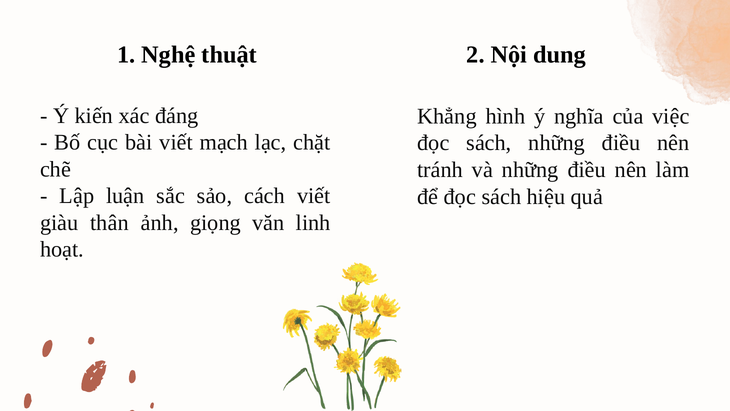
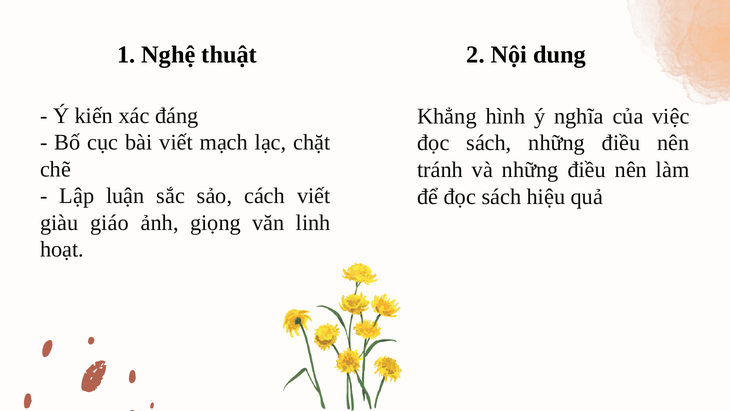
thân: thân -> giáo (110, 223)
